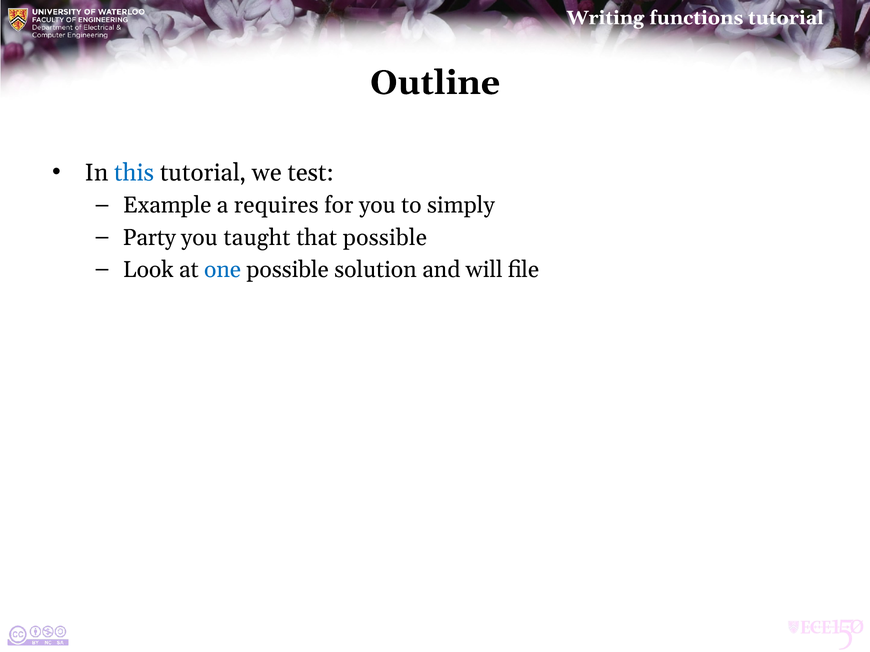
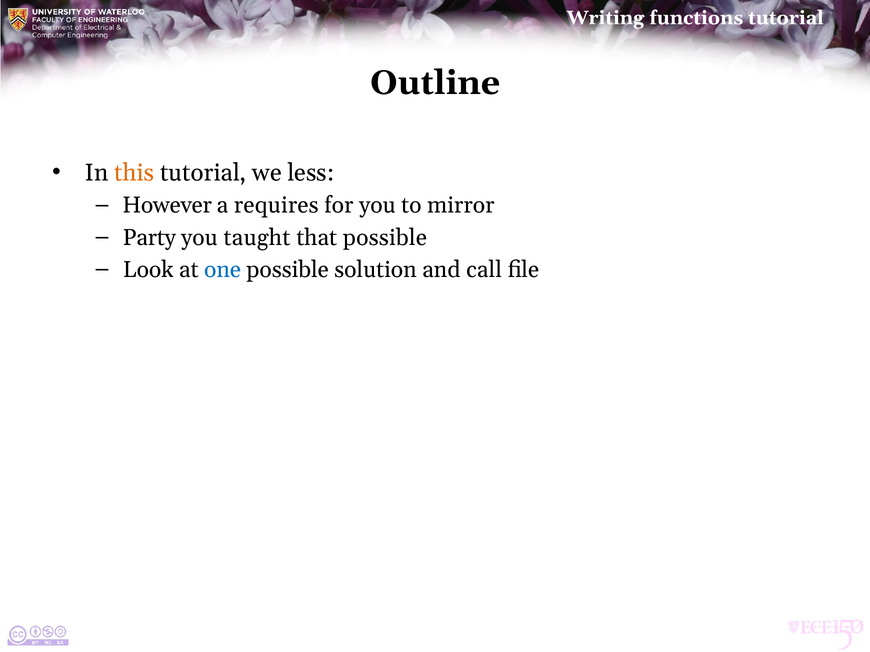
this colour: blue -> orange (134, 173)
test: test -> less (311, 173)
Example: Example -> However (167, 206)
simply: simply -> mirror (461, 206)
will: will -> call (484, 270)
